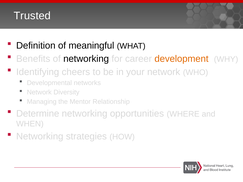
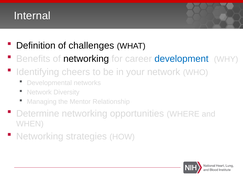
Trusted: Trusted -> Internal (32, 16)
meaningful: meaningful -> challenges (91, 46)
development colour: orange -> blue (181, 59)
